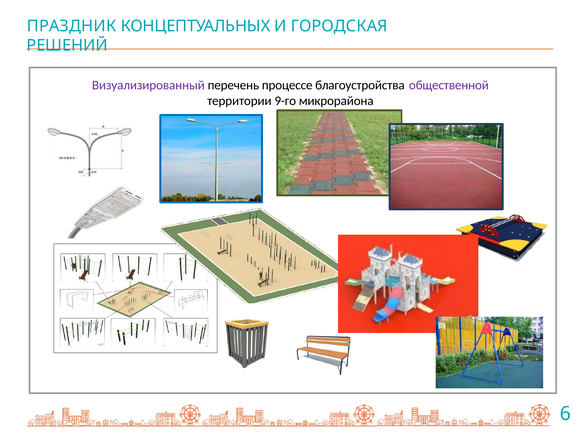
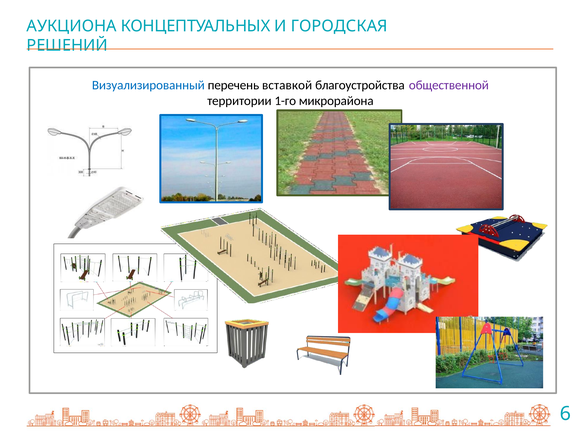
ПРАЗДНИК: ПРАЗДНИК -> АУКЦИОНА (72, 26)
Визуализированный colour: purple -> blue (148, 85)
процессе: процессе -> вставкой (287, 85)
9-го: 9-го -> 1-го (285, 101)
